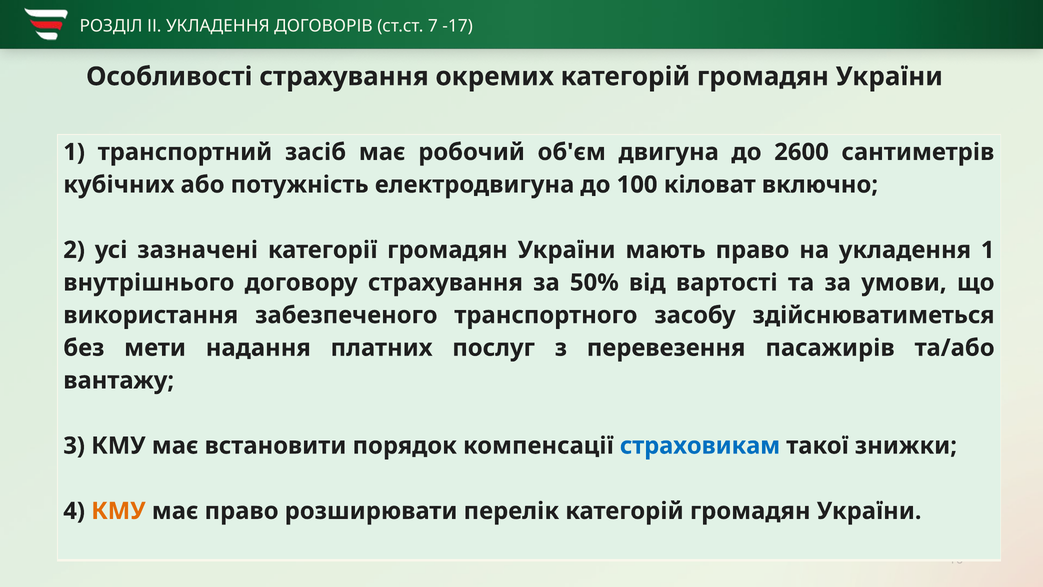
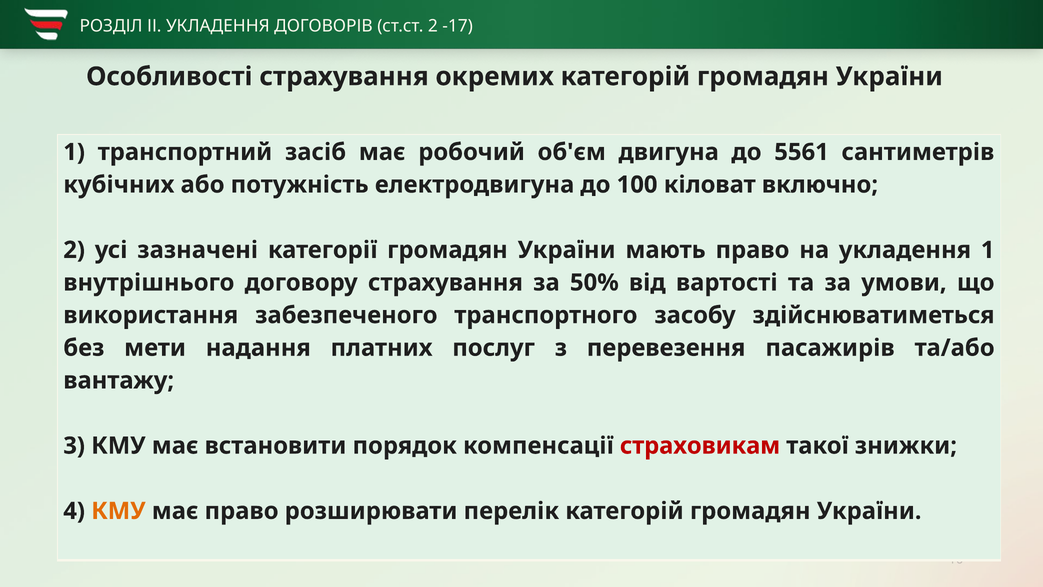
ст.ст 7: 7 -> 2 (433, 26)
2600: 2600 -> 5561 (802, 152)
страховикам colour: blue -> red (700, 446)
